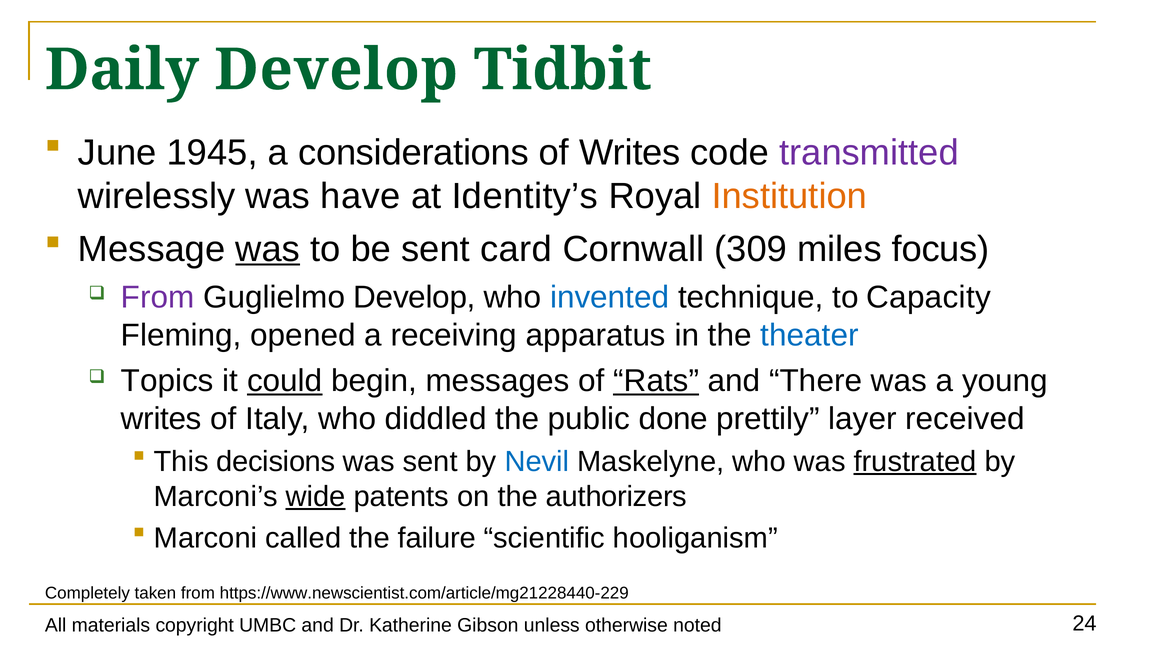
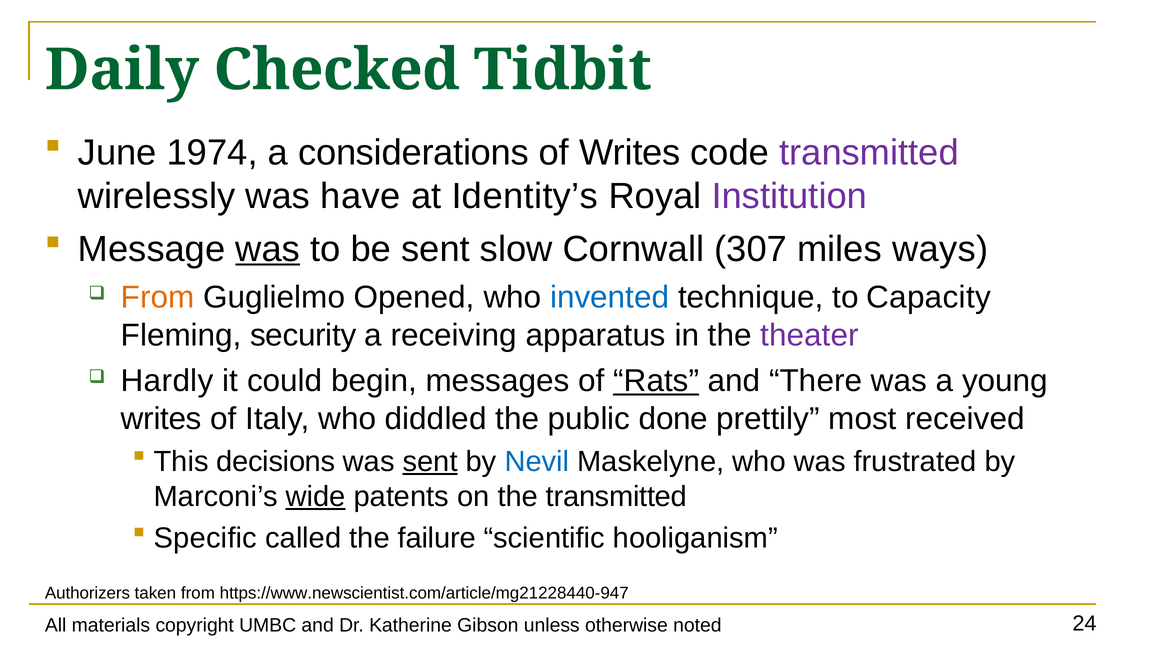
Daily Develop: Develop -> Checked (337, 70)
1945: 1945 -> 1974 (212, 152)
Institution colour: orange -> purple (789, 196)
card: card -> slow (516, 249)
309: 309 -> 307 (751, 249)
focus: focus -> ways (940, 249)
From colour: purple -> orange (158, 297)
Guglielmo Develop: Develop -> Opened (414, 297)
opened: opened -> security (303, 335)
theater colour: blue -> purple (809, 335)
Topics: Topics -> Hardly (167, 381)
could underline: present -> none (285, 381)
layer: layer -> most (862, 418)
sent underline: none -> present (430, 461)
frustrated underline: present -> none (915, 461)
the authorizers: authorizers -> transmitted (616, 496)
Marconi: Marconi -> Specific (205, 538)
Completely: Completely -> Authorizers (87, 593)
https://www.newscientist.com/article/mg21228440-229: https://www.newscientist.com/article/mg21228440-229 -> https://www.newscientist.com/article/mg21228440-947 (424, 593)
